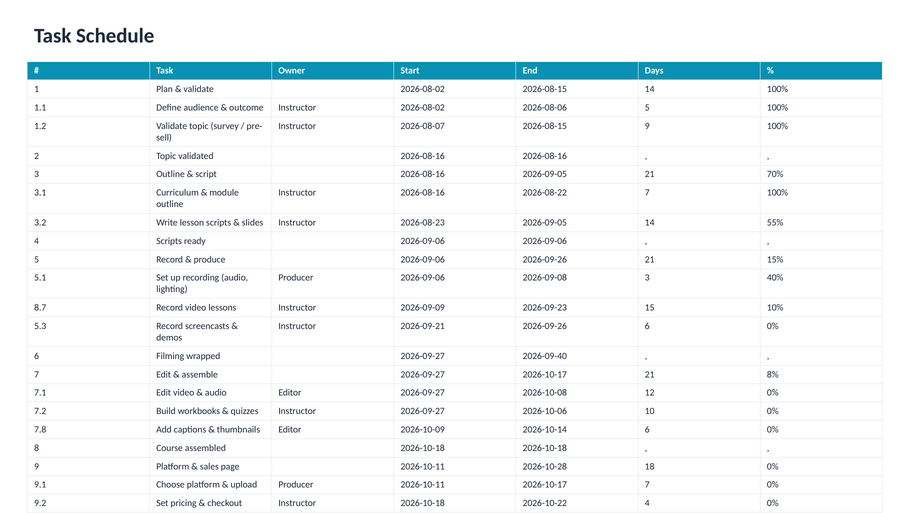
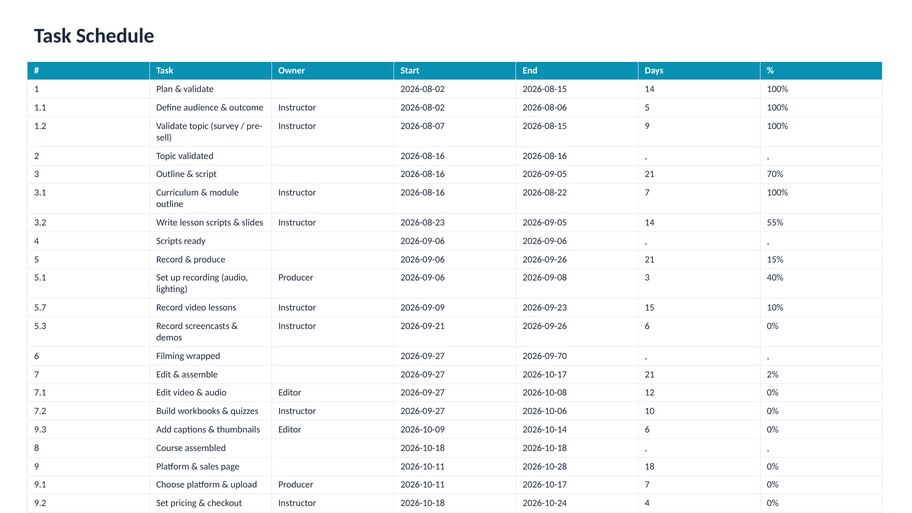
8.7: 8.7 -> 5.7 (40, 308)
2026-09-40: 2026-09-40 -> 2026-09-70 (545, 356)
8%: 8% -> 2% (773, 374)
7.8: 7.8 -> 9.3 (40, 430)
2026-10-22: 2026-10-22 -> 2026-10-24 (545, 503)
